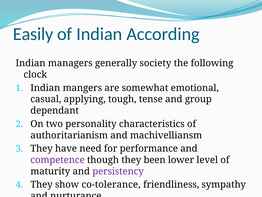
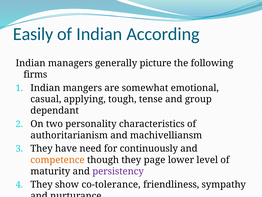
society: society -> picture (156, 63)
clock: clock -> firms (35, 74)
performance: performance -> continuously (149, 148)
competence colour: purple -> orange (57, 160)
been: been -> page (155, 160)
